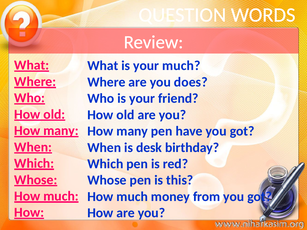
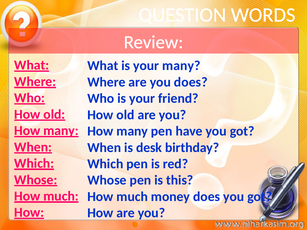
your much: much -> many (181, 66)
money from: from -> does (207, 197)
